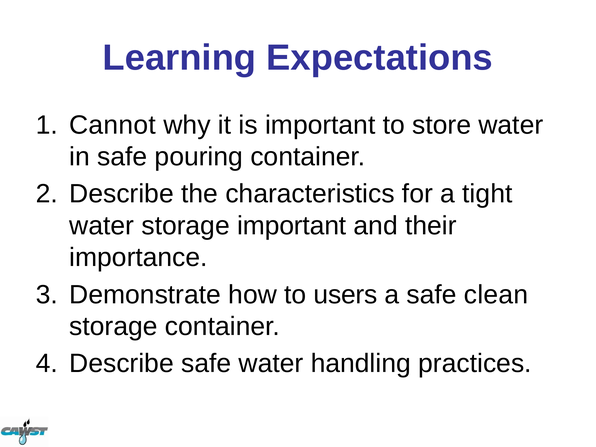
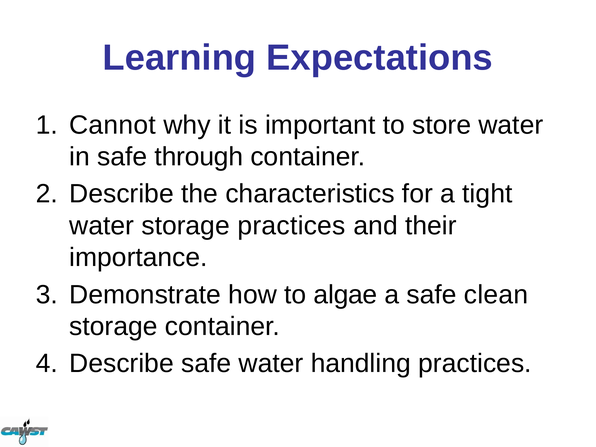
pouring: pouring -> through (199, 157)
storage important: important -> practices (292, 226)
users: users -> algae (345, 295)
